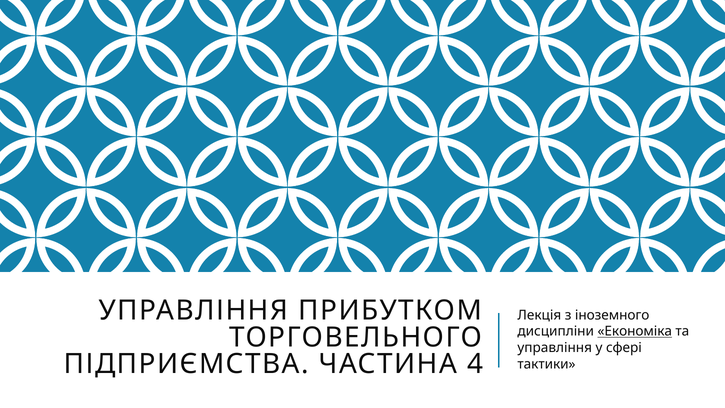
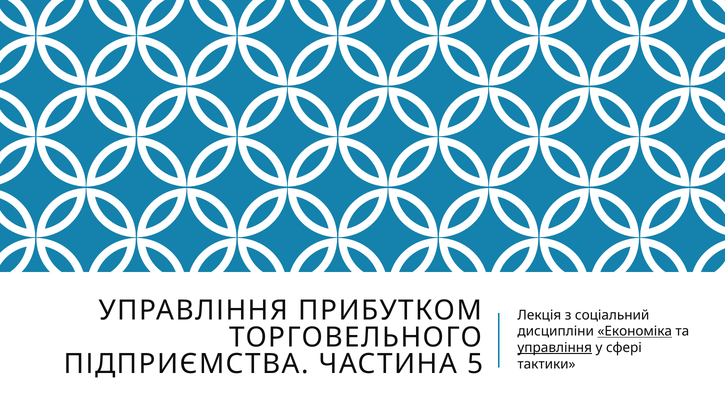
іноземного: іноземного -> соціальний (612, 315)
управління underline: none -> present (555, 348)
4: 4 -> 5 (475, 364)
